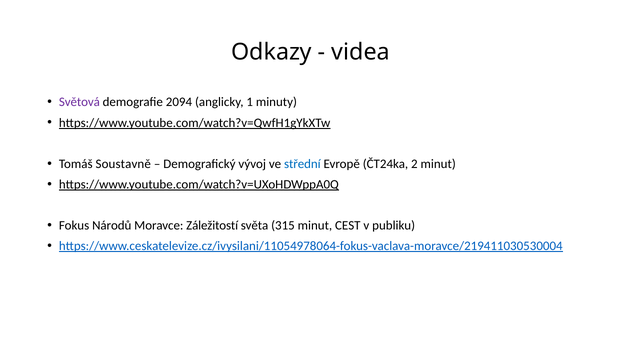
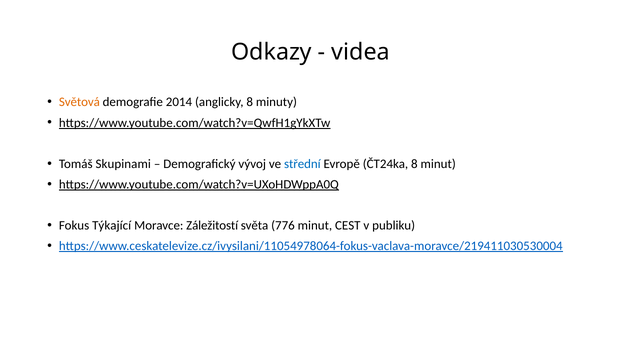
Světová colour: purple -> orange (79, 102)
2094: 2094 -> 2014 (179, 102)
anglicky 1: 1 -> 8 (250, 102)
Soustavně: Soustavně -> Skupinami (123, 164)
ČT24ka 2: 2 -> 8 (414, 164)
Národů: Národů -> Týkající (112, 226)
315: 315 -> 776 (283, 226)
